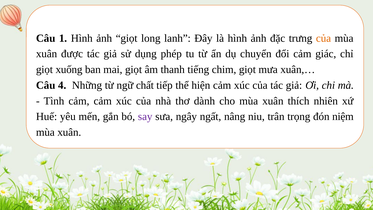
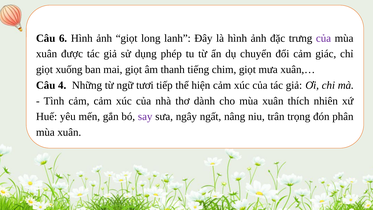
1: 1 -> 6 (63, 38)
của colour: orange -> purple (323, 38)
chất: chất -> tươi (145, 85)
niệm: niệm -> phân (343, 117)
